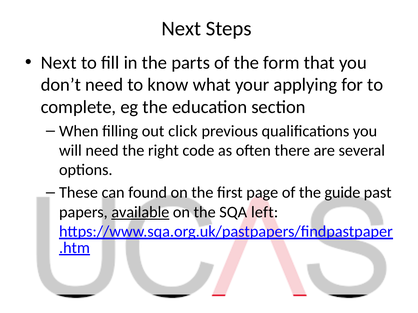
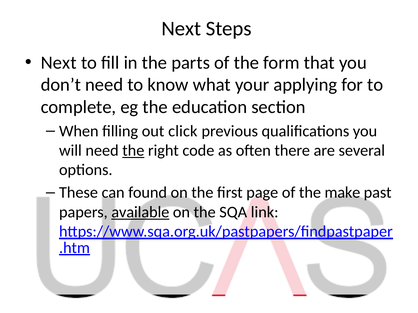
the underline: none -> present (133, 151)
guide: guide -> make (342, 193)
left: left -> link (265, 212)
